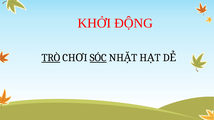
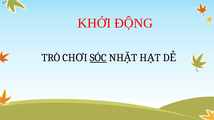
TRÒ underline: present -> none (51, 58)
